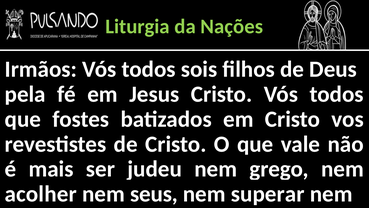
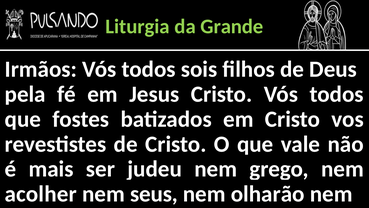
Nações: Nações -> Grande (232, 26)
superar: superar -> olharão (268, 194)
